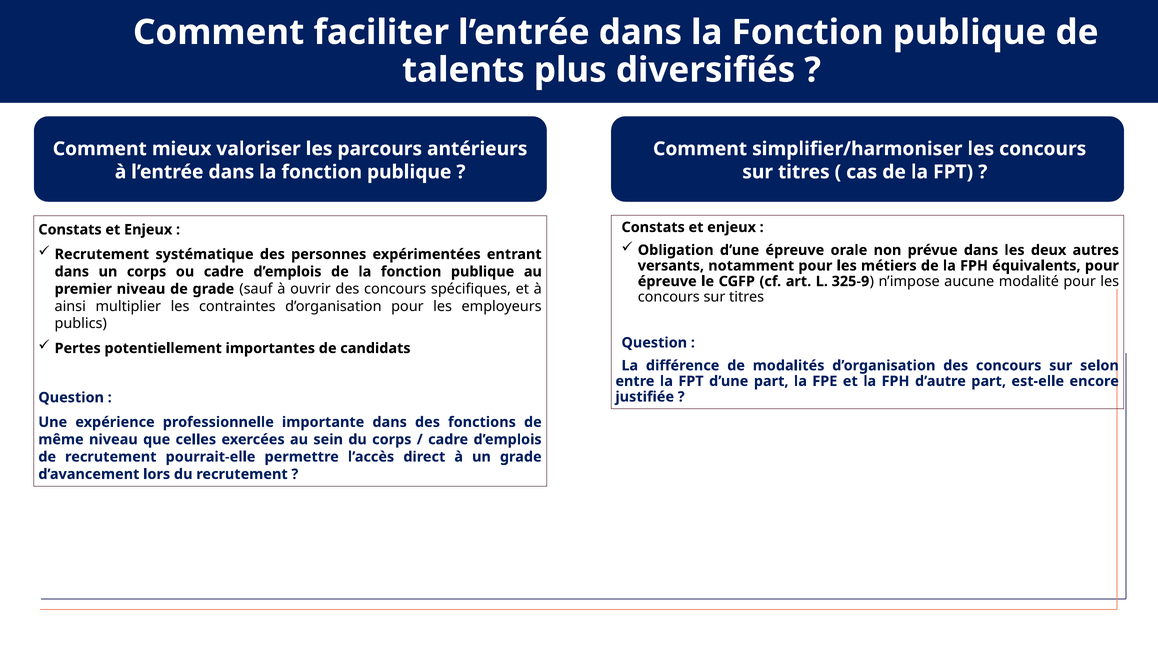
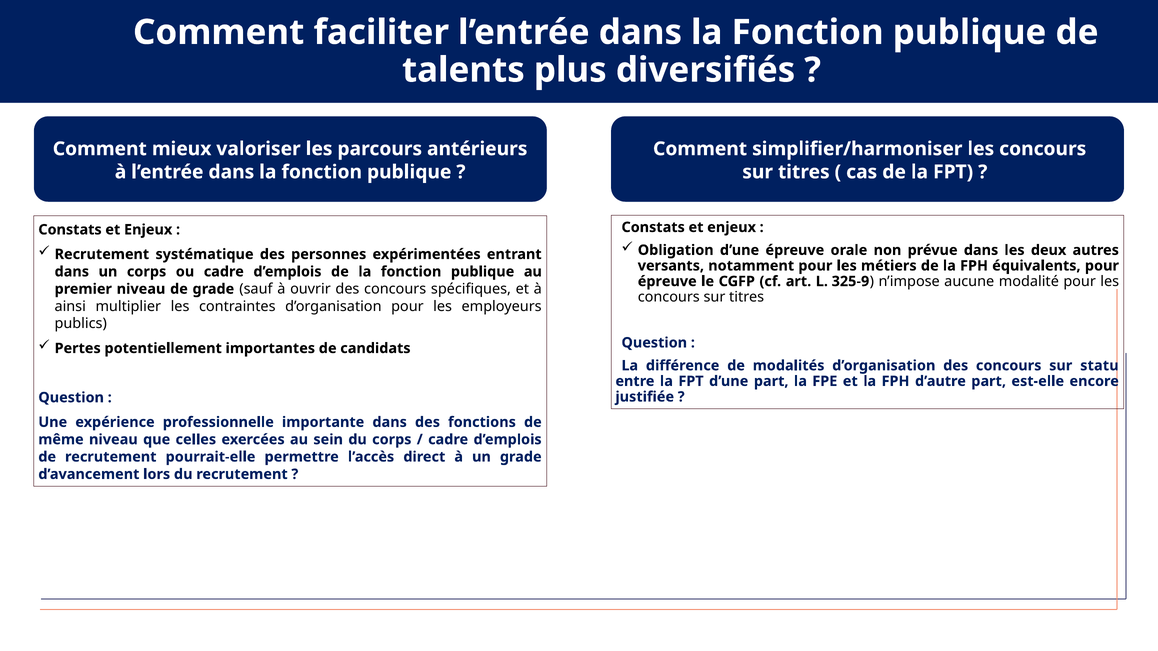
selon: selon -> statu (1099, 366)
